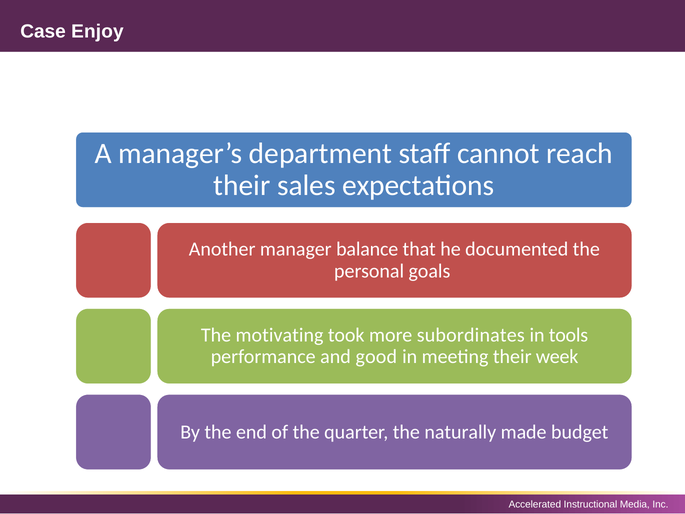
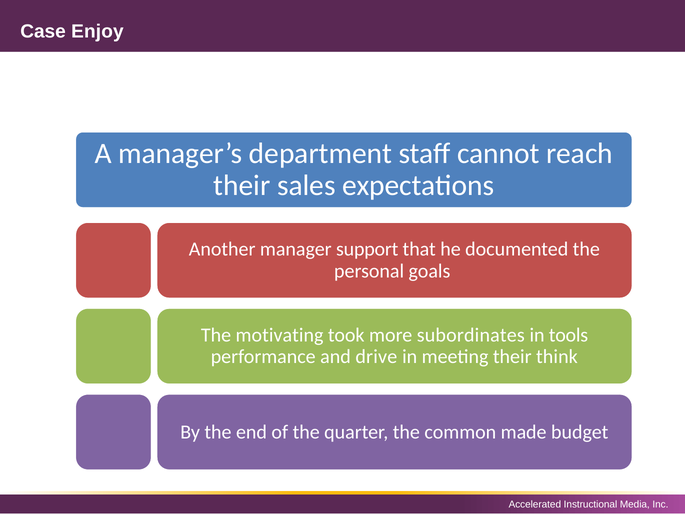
balance: balance -> support (367, 249)
good: good -> drive (376, 357)
week: week -> think (557, 357)
naturally: naturally -> common (460, 432)
